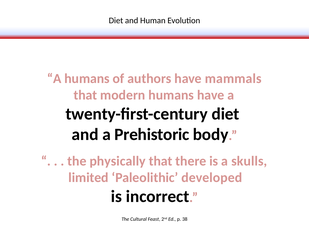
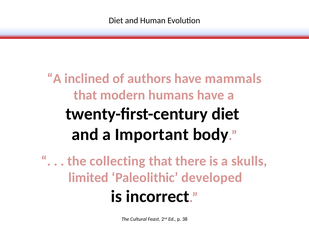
A humans: humans -> inclined (87, 78)
Prehistoric: Prehistoric -> Important (152, 134)
physically: physically -> collecting (118, 161)
